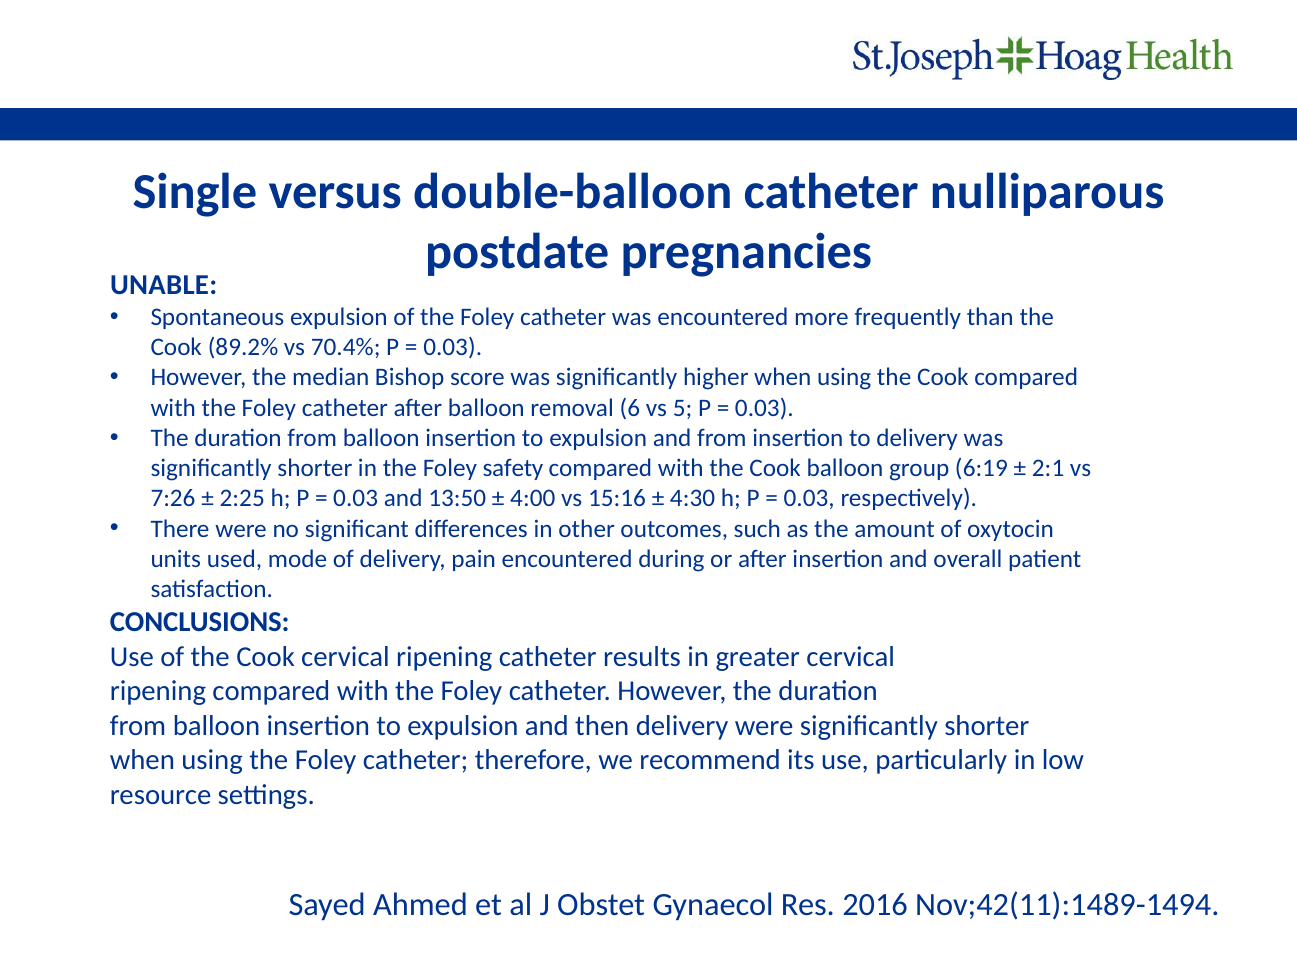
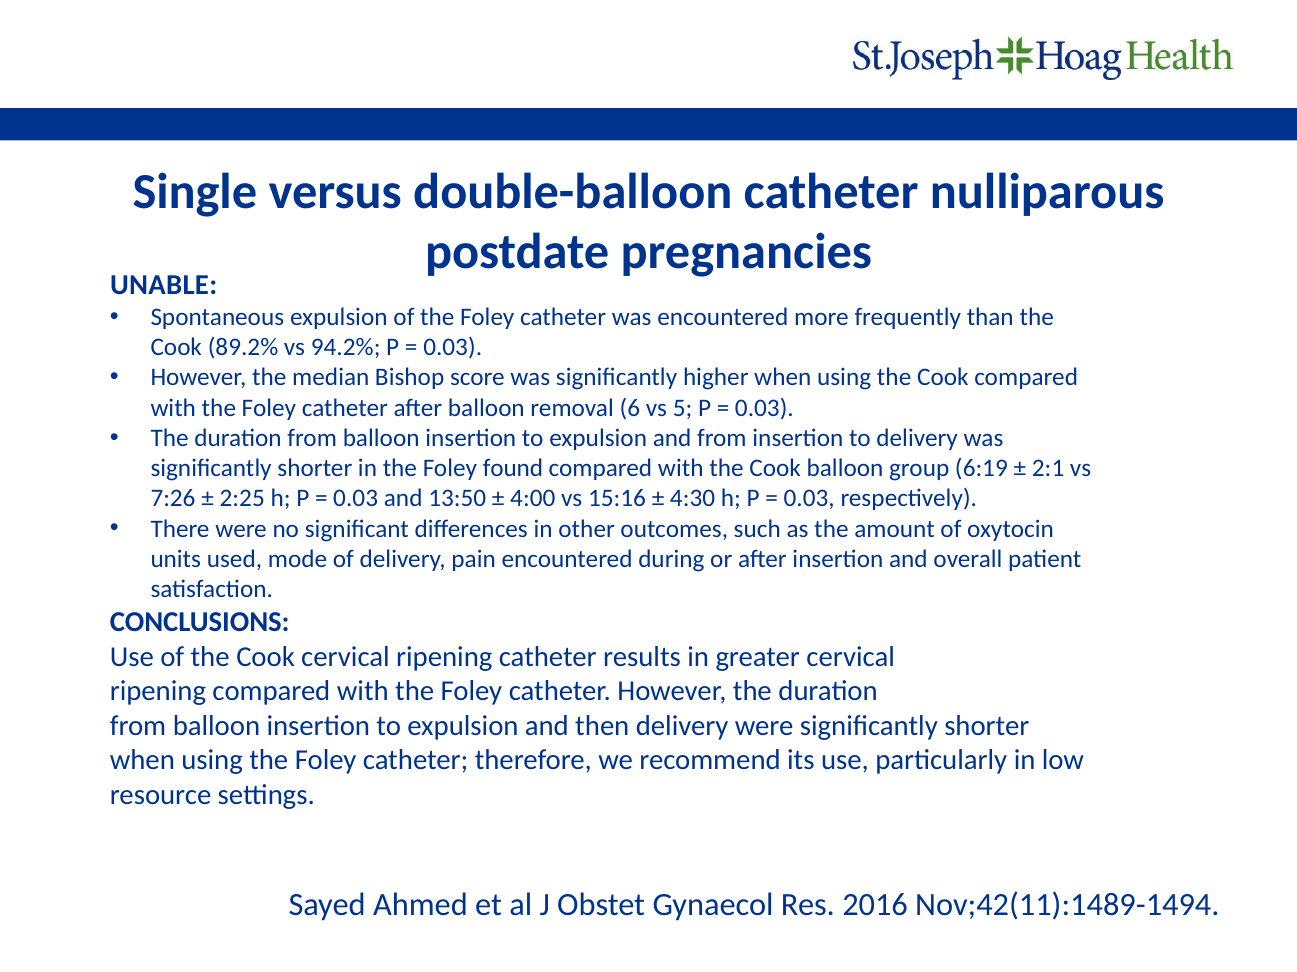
70.4%: 70.4% -> 94.2% (346, 348)
safety: safety -> found (513, 469)
